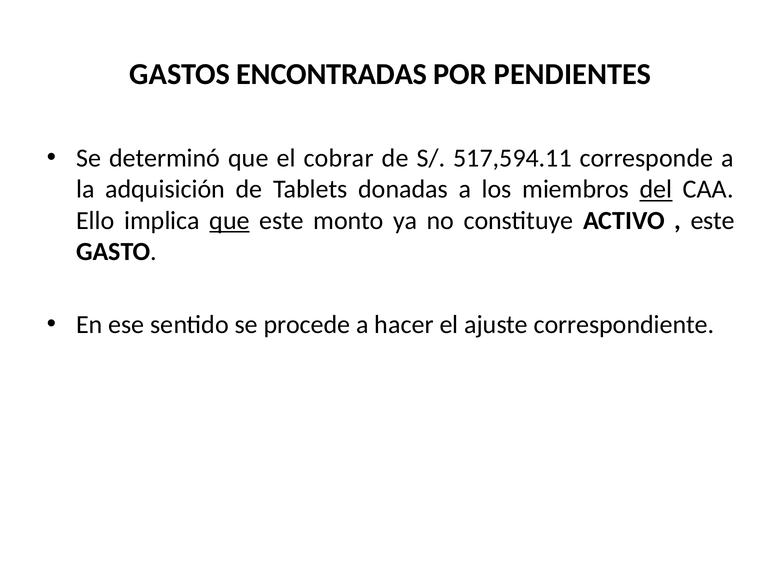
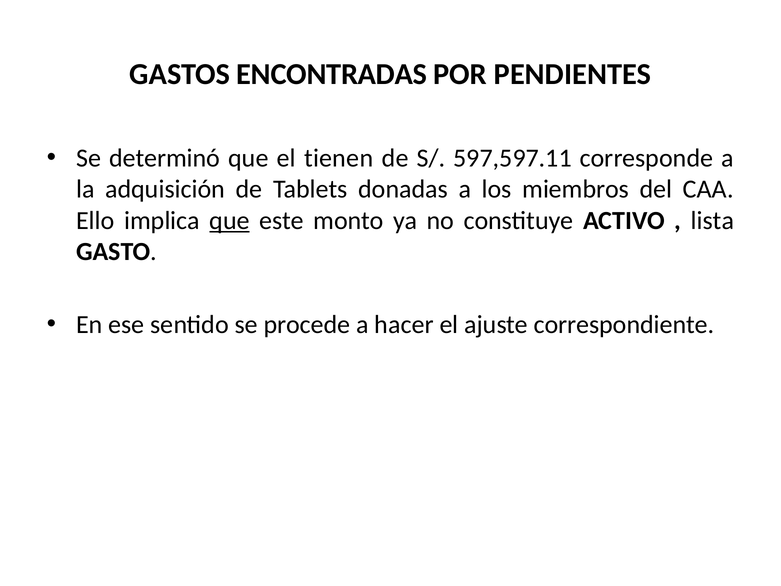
cobrar: cobrar -> tienen (339, 158)
517,594.11: 517,594.11 -> 597,597.11 (513, 158)
del underline: present -> none (656, 189)
este: este -> lista (712, 221)
